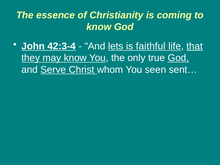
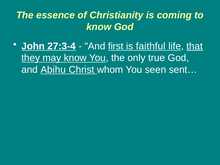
42:3-4: 42:3-4 -> 27:3-4 (62, 46)
lets: lets -> first (116, 46)
God underline: present -> none (178, 58)
Serve: Serve -> Abihu (53, 70)
